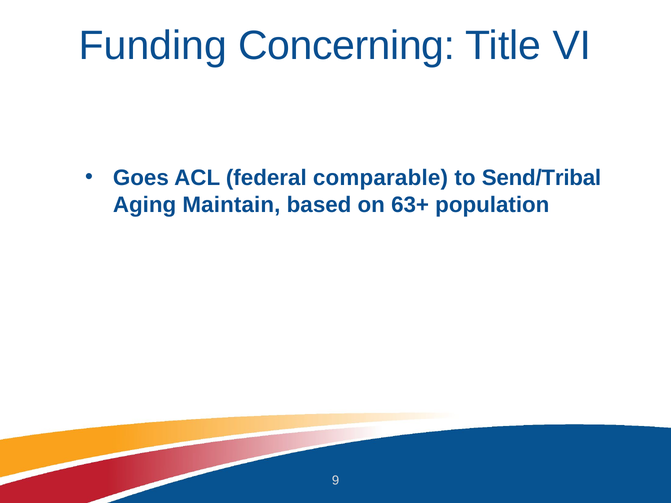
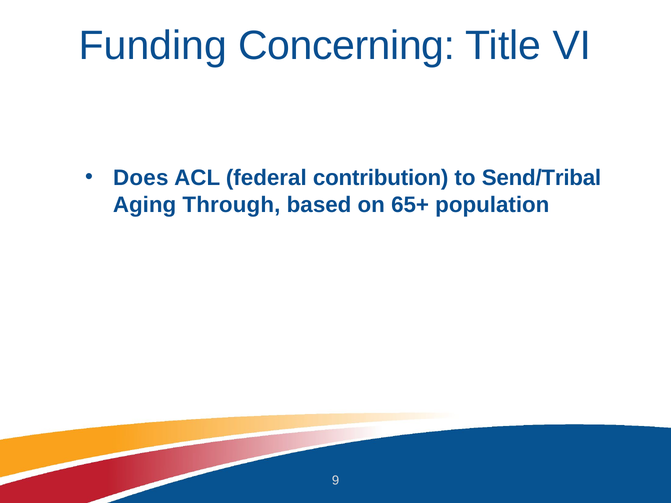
Goes: Goes -> Does (141, 178)
comparable: comparable -> contribution (381, 178)
Maintain: Maintain -> Through (231, 205)
63+: 63+ -> 65+ (410, 205)
